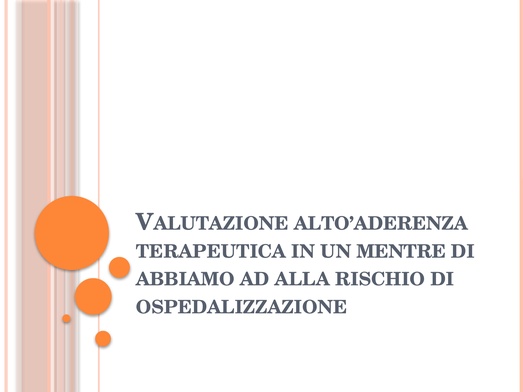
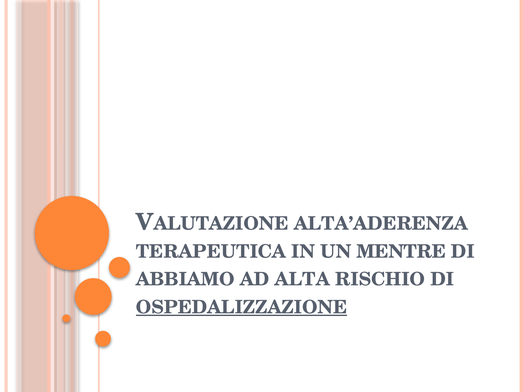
ALTO’ADERENZA: ALTO’ADERENZA -> ALTA’ADERENZA (381, 224)
ALLA: ALLA -> ALTA (302, 280)
OSPEDALIZZAZIONE underline: none -> present (242, 308)
